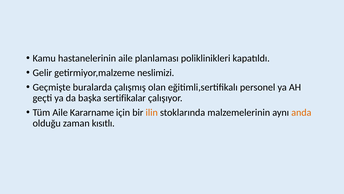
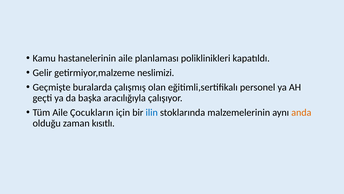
sertifikalar: sertifikalar -> aracılığıyla (125, 98)
Kararname: Kararname -> Çocukların (92, 112)
ilin colour: orange -> blue (152, 112)
